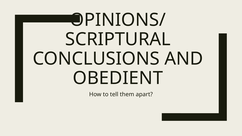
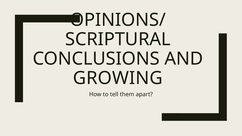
OBEDIENT: OBEDIENT -> GROWING (118, 78)
